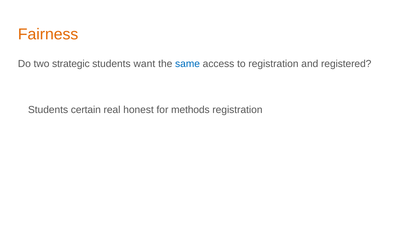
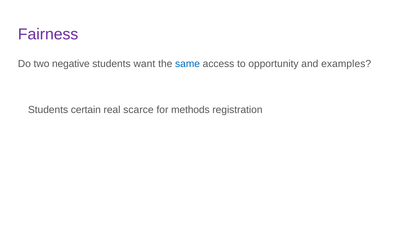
Fairness colour: orange -> purple (48, 34)
strategic: strategic -> negative (71, 64)
to registration: registration -> opportunity (273, 64)
registered: registered -> examples (346, 64)
honest: honest -> scarce (138, 110)
